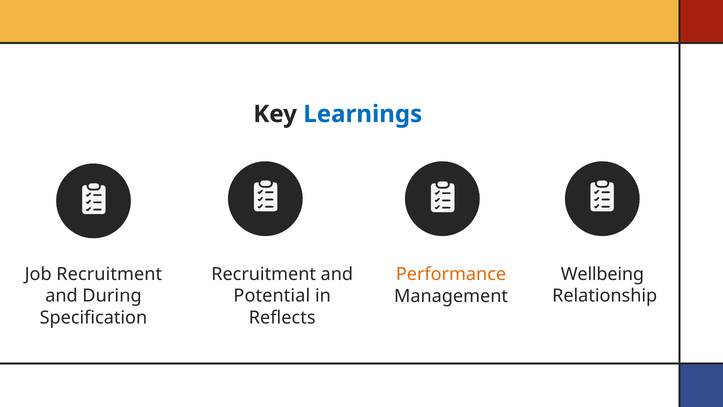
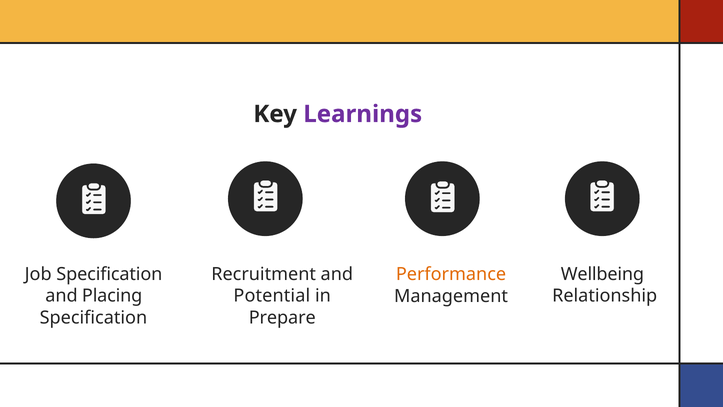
Learnings colour: blue -> purple (363, 114)
Job Recruitment: Recruitment -> Specification (109, 274)
During: During -> Placing (112, 296)
Reflects: Reflects -> Prepare (282, 317)
